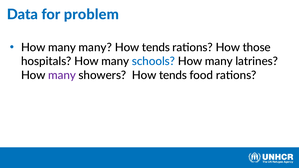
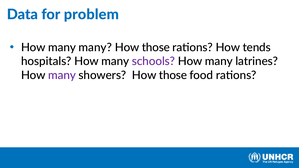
tends: tends -> those (156, 47)
those: those -> tends (257, 47)
schools colour: blue -> purple (153, 61)
showers How tends: tends -> those (173, 75)
